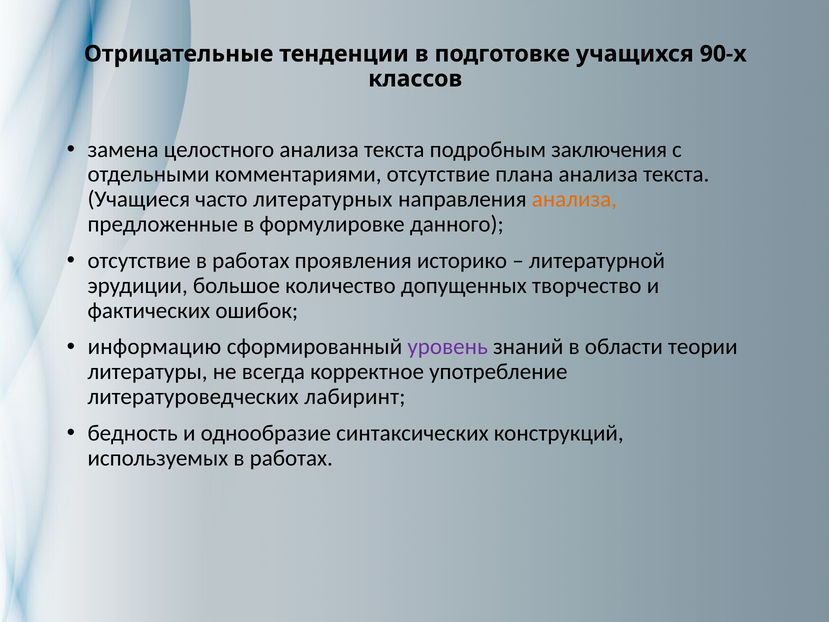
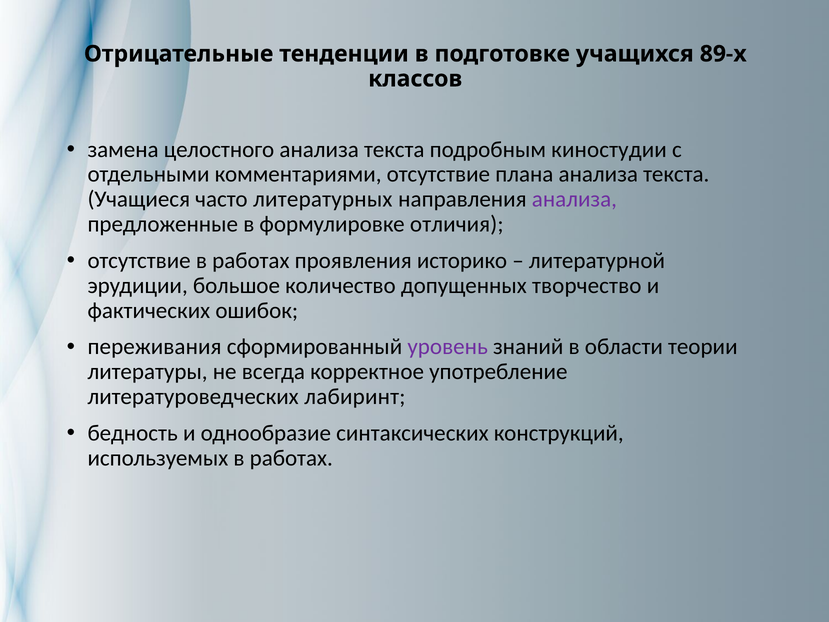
90-х: 90-х -> 89-х (723, 54)
заключения: заключения -> киностудии (609, 149)
анализа colour: orange -> purple (574, 199)
данного: данного -> отличия (457, 224)
информацию: информацию -> переживания (155, 347)
